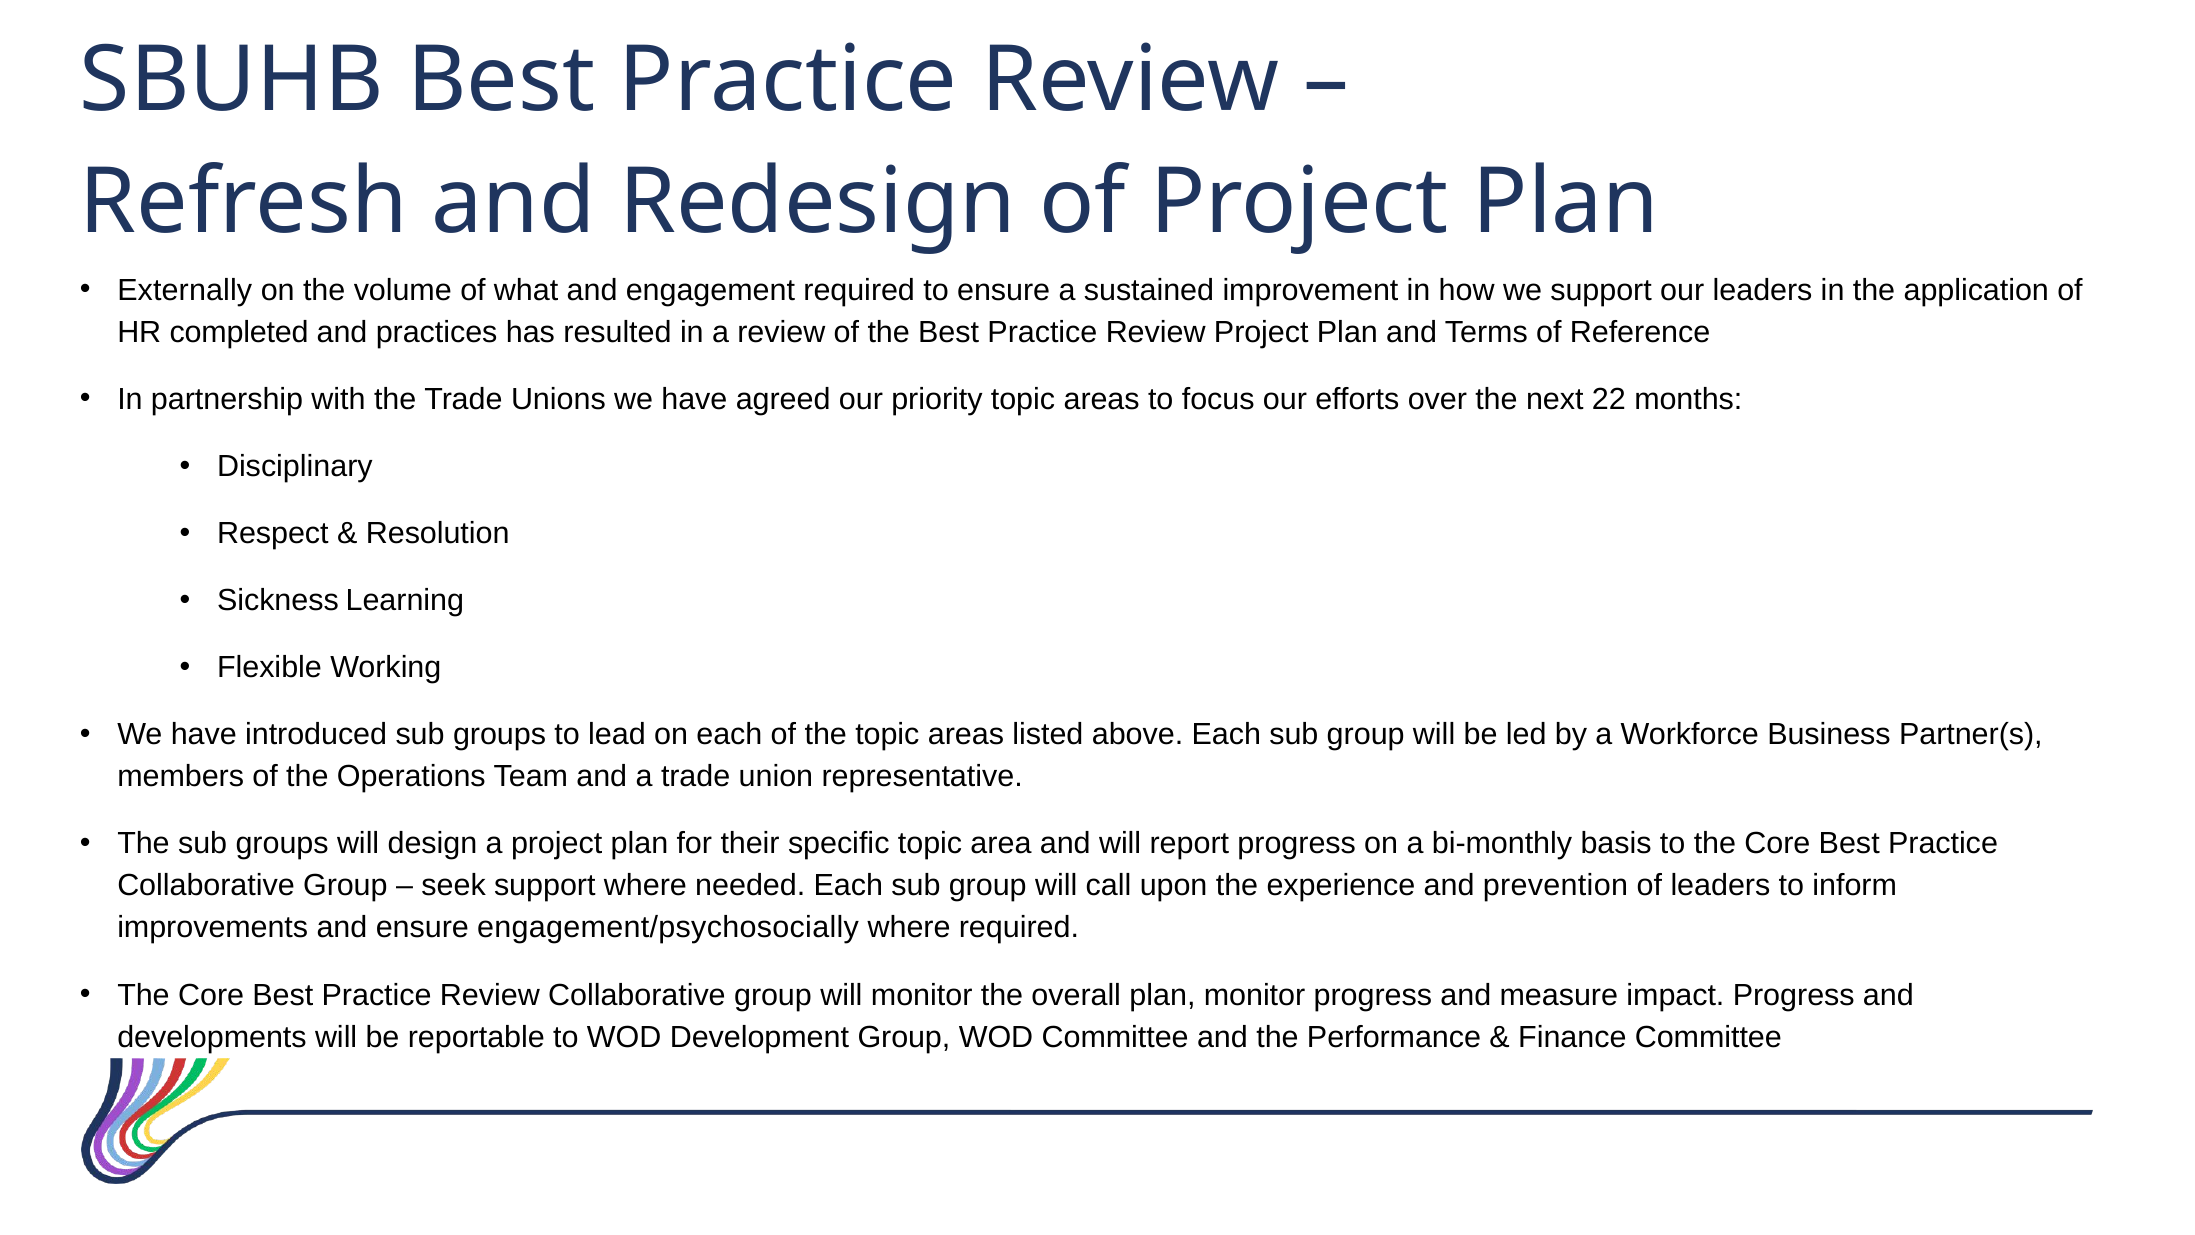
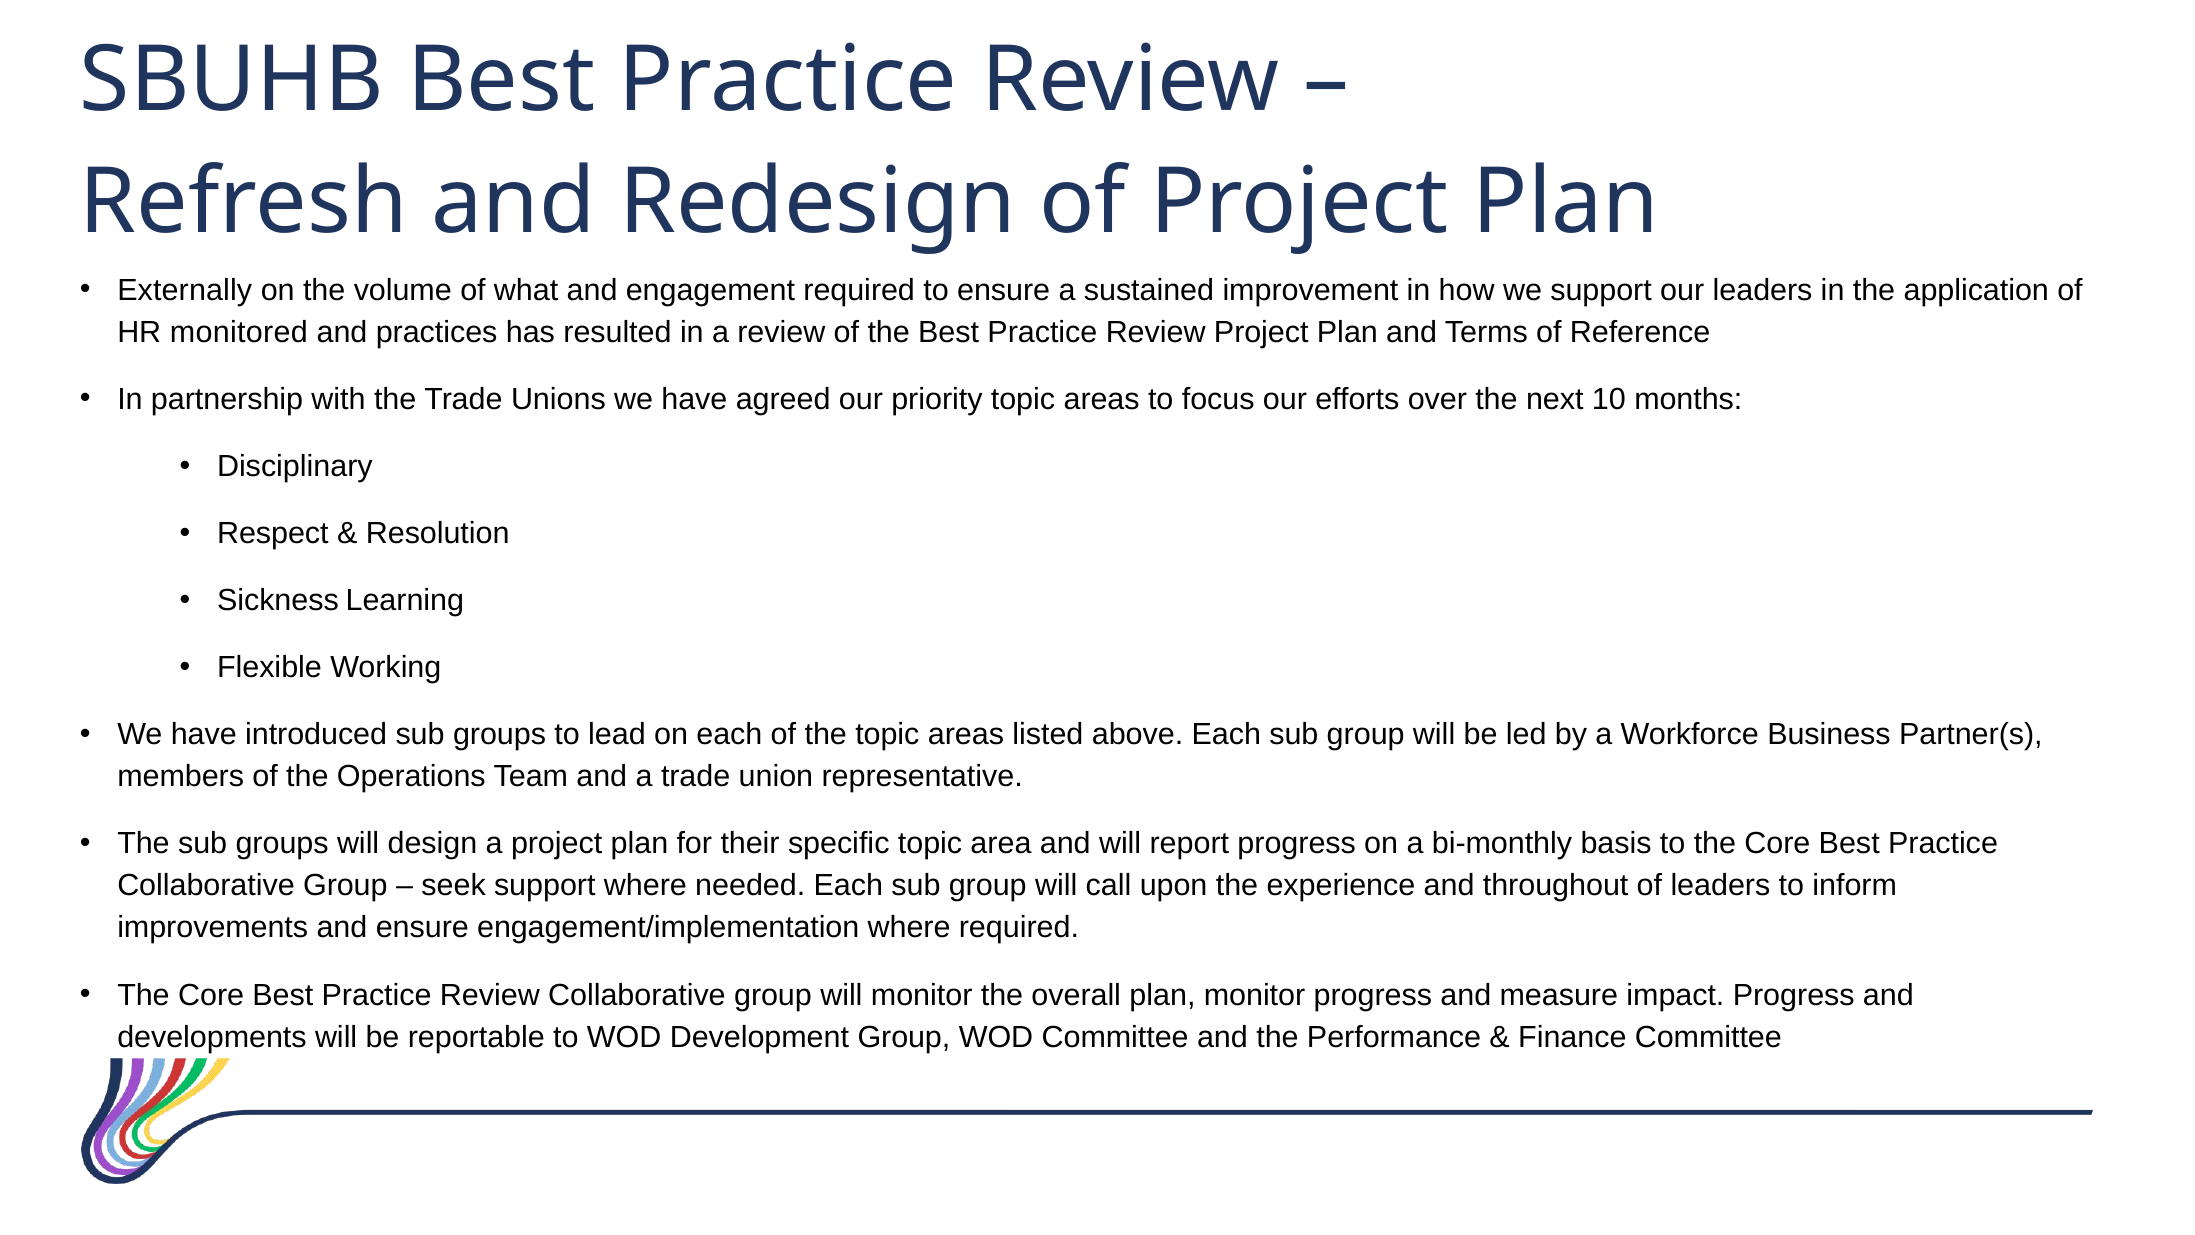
completed: completed -> monitored (239, 332)
22: 22 -> 10 (1609, 399)
prevention: prevention -> throughout (1556, 886)
engagement/psychosocially: engagement/psychosocially -> engagement/implementation (668, 928)
